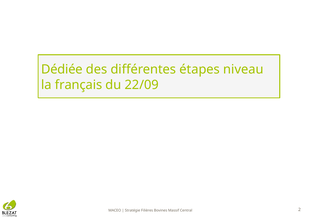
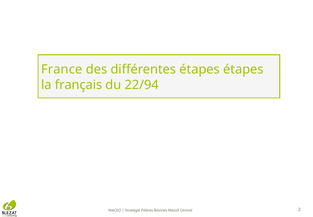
Dédiée: Dédiée -> France (62, 69)
étapes niveau: niveau -> étapes (243, 69)
22/09: 22/09 -> 22/94 (142, 85)
